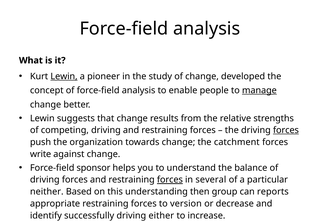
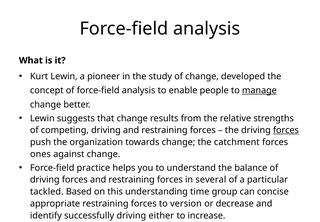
Lewin underline: present -> none (64, 76)
write: write -> ones (40, 154)
sponsor: sponsor -> practice (93, 167)
forces underline: present -> none (170, 179)
neither: neither -> tackled (47, 191)
then: then -> time (200, 191)
reports: reports -> concise (273, 191)
